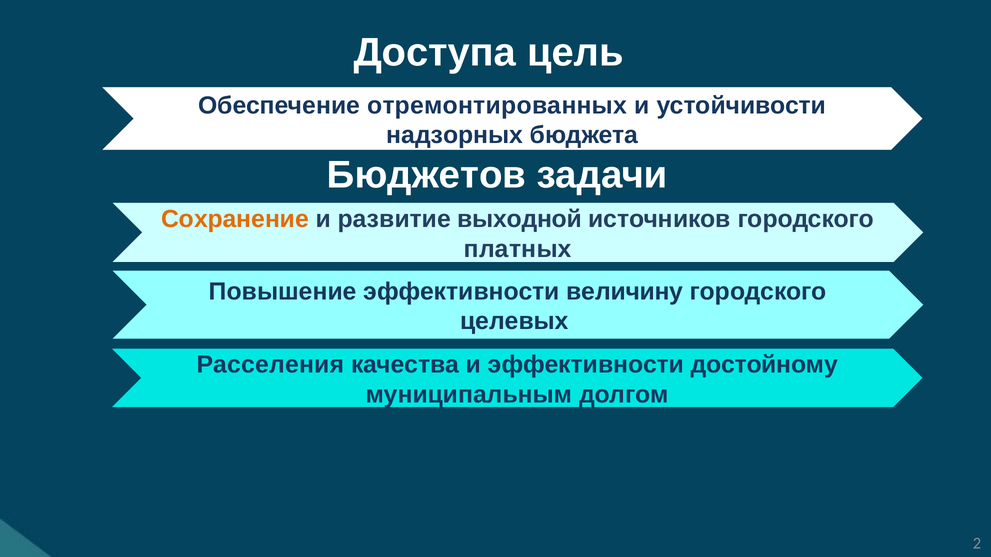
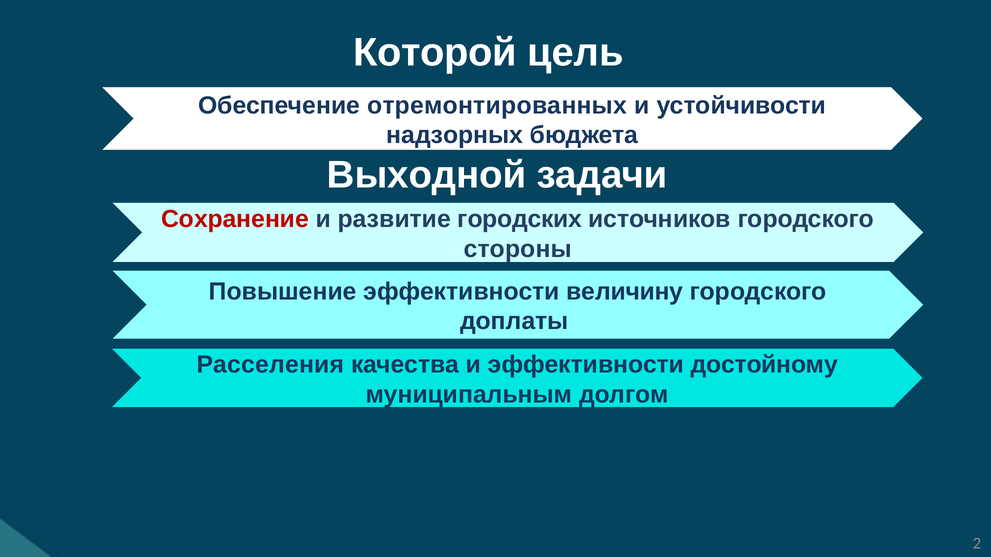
Доступа: Доступа -> Которой (435, 53)
Бюджетов: Бюджетов -> Выходной (427, 175)
Сохранение colour: orange -> red (235, 219)
выходной: выходной -> городских (520, 219)
платных: платных -> стороны (518, 249)
целевых: целевых -> доплаты (514, 322)
